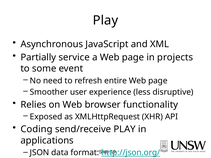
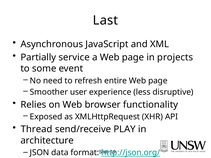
Play: Play -> Last (105, 20)
Coding: Coding -> Thread (37, 129)
applications: applications -> architecture (47, 141)
